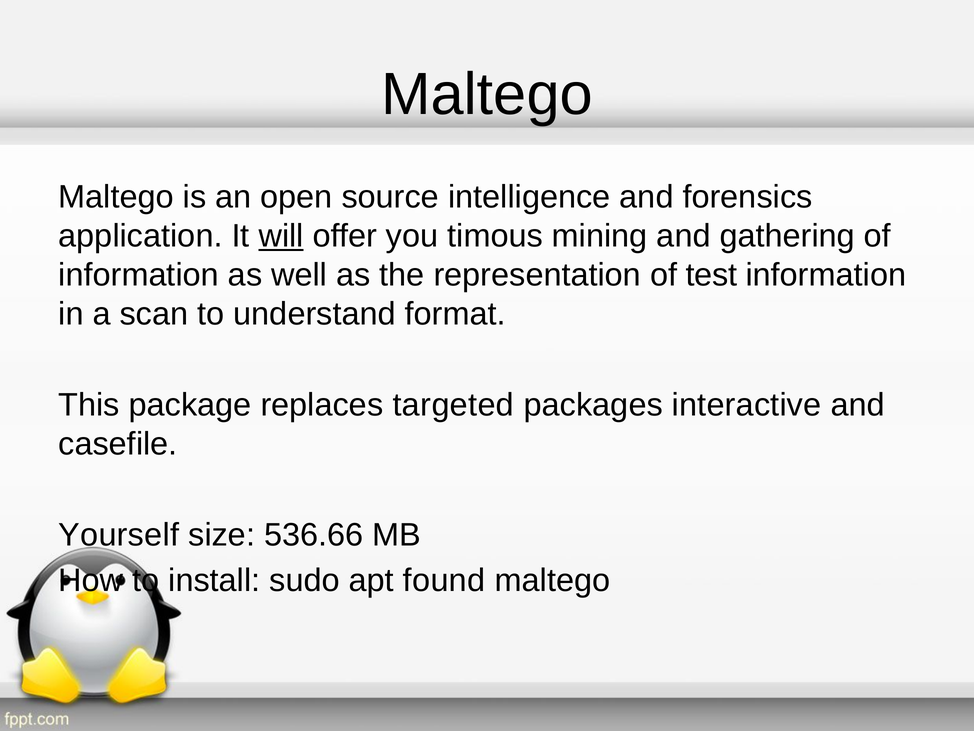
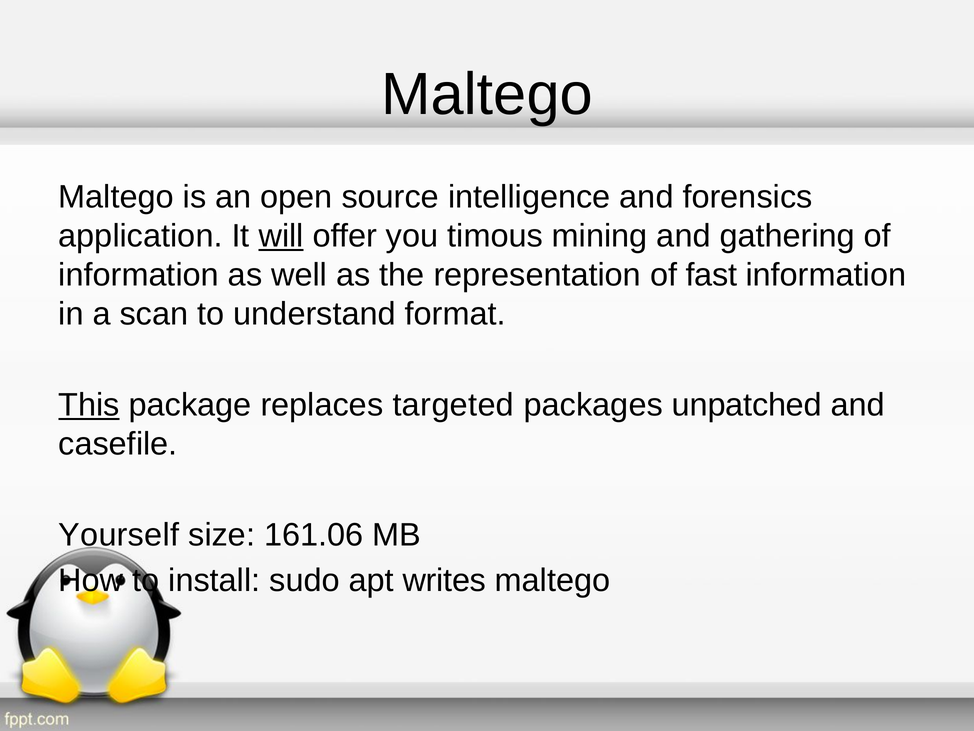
test: test -> fast (711, 275)
This underline: none -> present (89, 405)
interactive: interactive -> unpatched (747, 405)
536.66: 536.66 -> 161.06 (314, 535)
found: found -> writes (444, 580)
